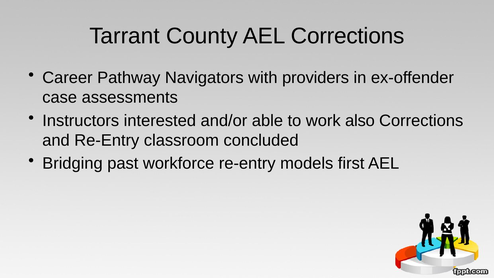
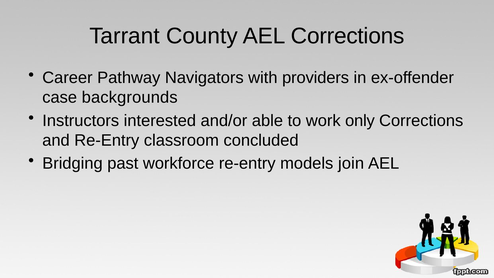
assessments: assessments -> backgrounds (130, 97)
also: also -> only (360, 121)
first: first -> join (351, 163)
